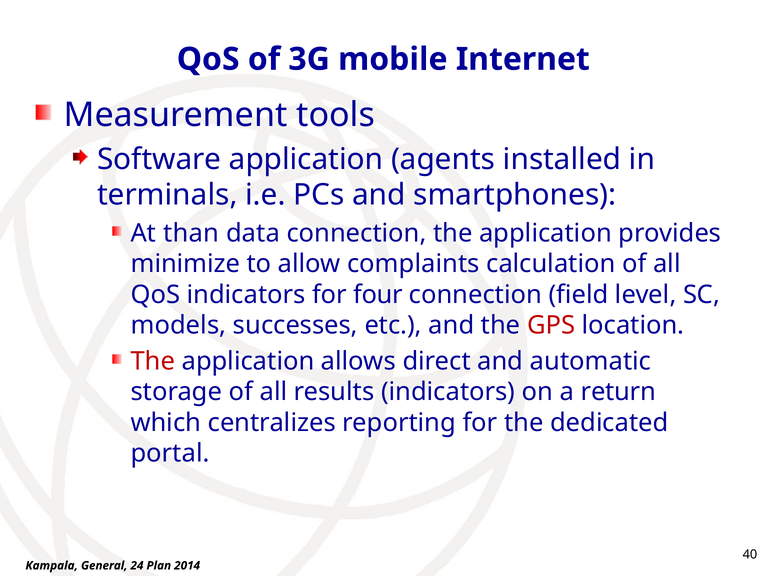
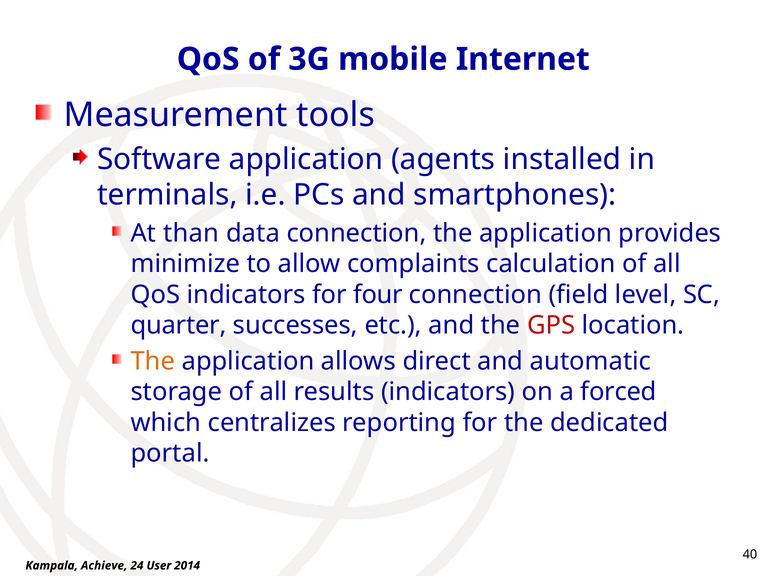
models: models -> quarter (179, 325)
The colour: red -> orange (153, 361)
return: return -> forced (618, 391)
General: General -> Achieve (104, 565)
Plan: Plan -> User (159, 565)
